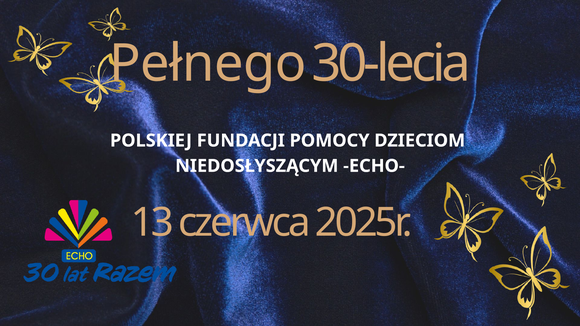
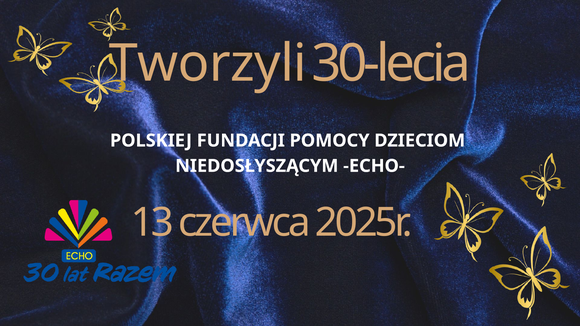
Pełnego: Pełnego -> Tworzyli (208, 64)
